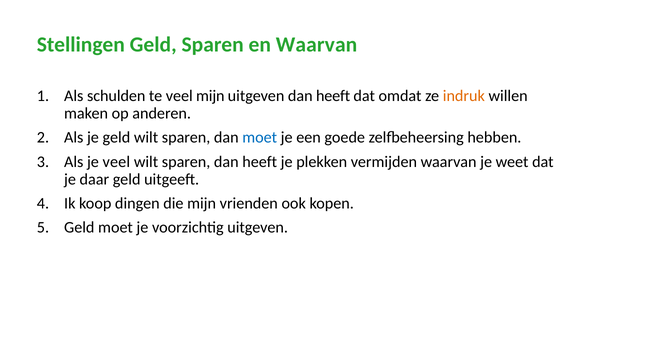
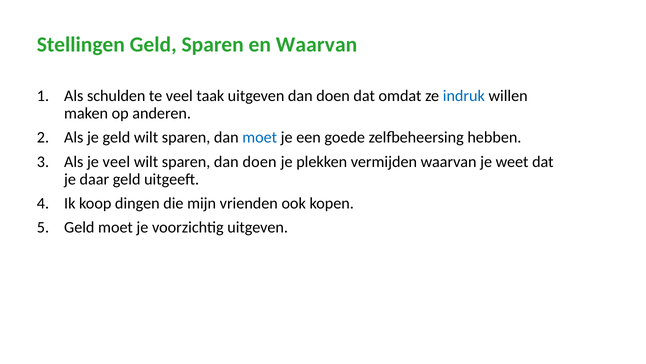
veel mijn: mijn -> taak (210, 96)
uitgeven dan heeft: heeft -> doen (333, 96)
indruk colour: orange -> blue (464, 96)
sparen dan heeft: heeft -> doen (260, 161)
